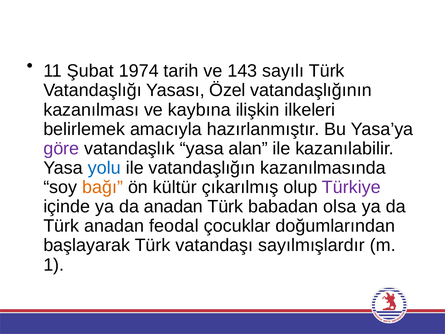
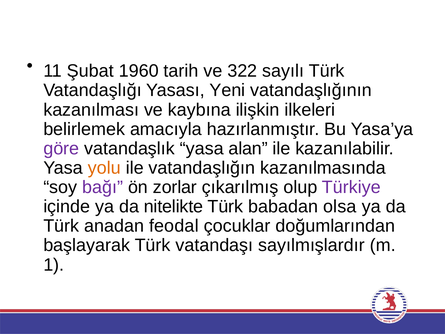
1974: 1974 -> 1960 (139, 71)
143: 143 -> 322 (242, 71)
Özel: Özel -> Yeni (227, 90)
yolu colour: blue -> orange (104, 168)
bağı colour: orange -> purple (103, 187)
kültür: kültür -> zorlar (175, 187)
da anadan: anadan -> nitelikte (173, 206)
